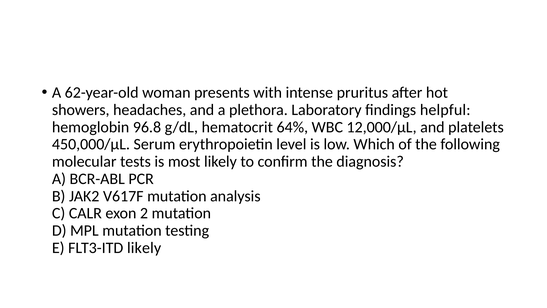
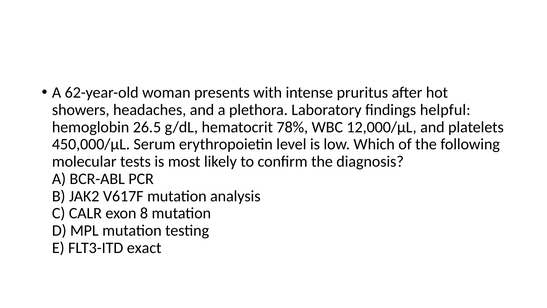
96.8: 96.8 -> 26.5 (147, 127)
64%: 64% -> 78% (292, 127)
2: 2 -> 8 (144, 213)
FLT3-ITD likely: likely -> exact (144, 248)
